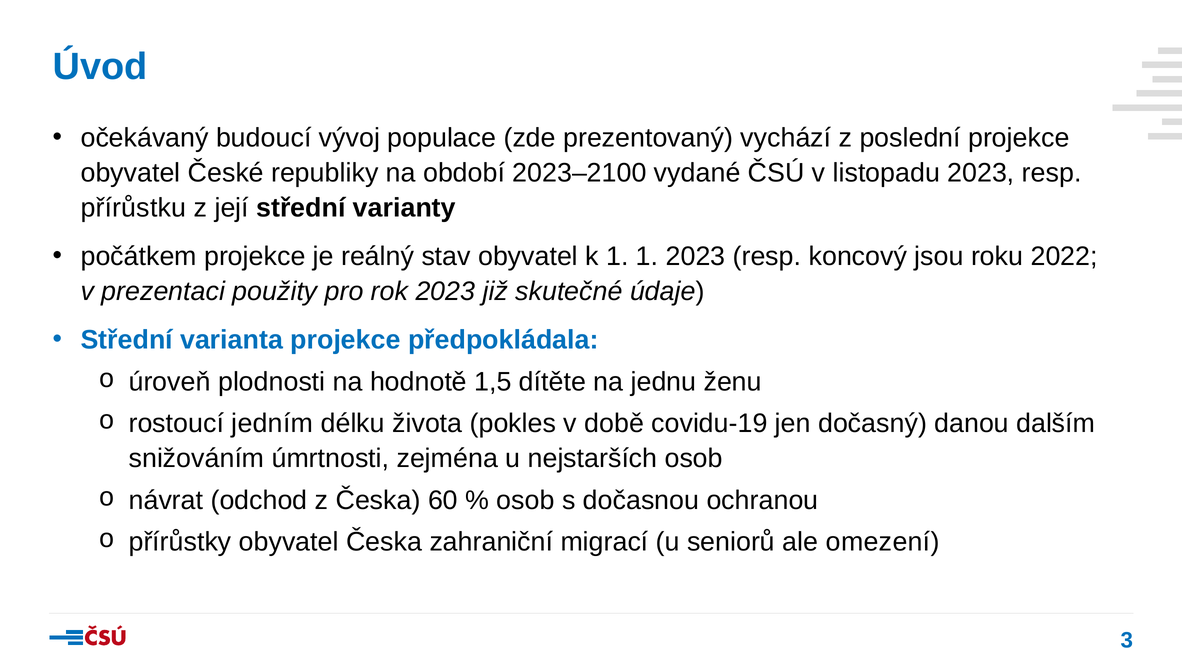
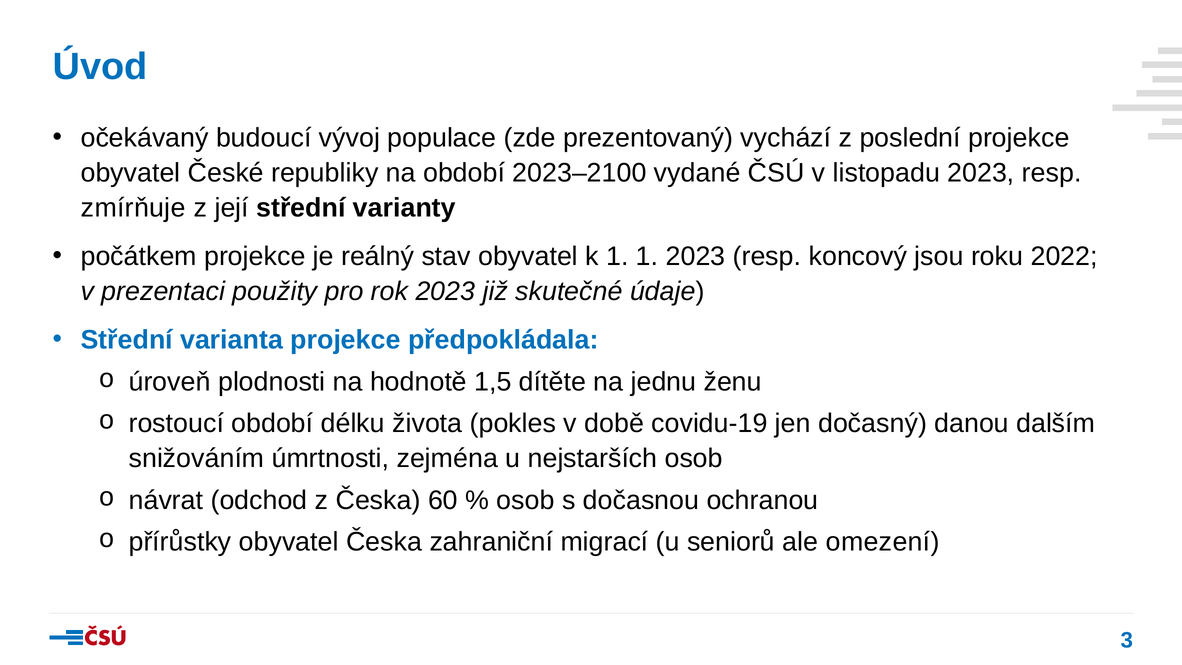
přírůstku: přírůstku -> zmírňuje (133, 208)
rostoucí jedním: jedním -> období (272, 423)
